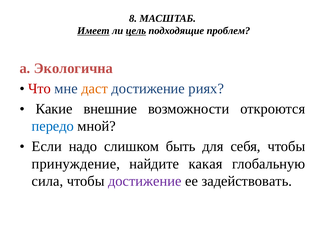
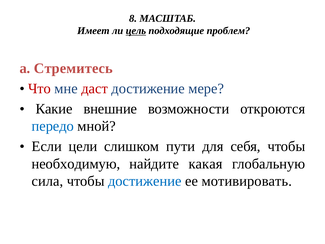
Имеет underline: present -> none (93, 31)
Экологична: Экологична -> Стремитесь (73, 68)
даст colour: orange -> red (95, 88)
риях: риях -> мере (206, 88)
надо: надо -> цели (83, 146)
быть: быть -> пути (181, 146)
принуждение: принуждение -> необходимую (76, 164)
достижение colour: purple -> blue (145, 181)
задействовать: задействовать -> мотивировать (247, 181)
